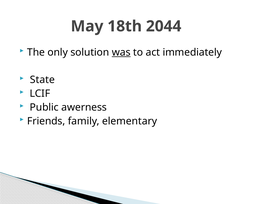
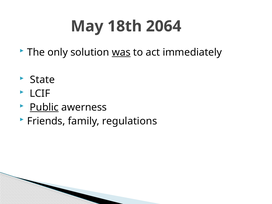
2044: 2044 -> 2064 (164, 26)
Public underline: none -> present (44, 107)
elementary: elementary -> regulations (130, 121)
